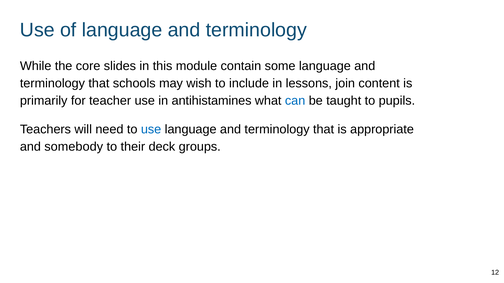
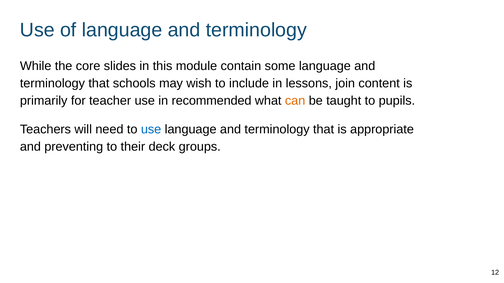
antihistamines: antihistamines -> recommended (212, 101)
can colour: blue -> orange (295, 101)
somebody: somebody -> preventing (74, 147)
